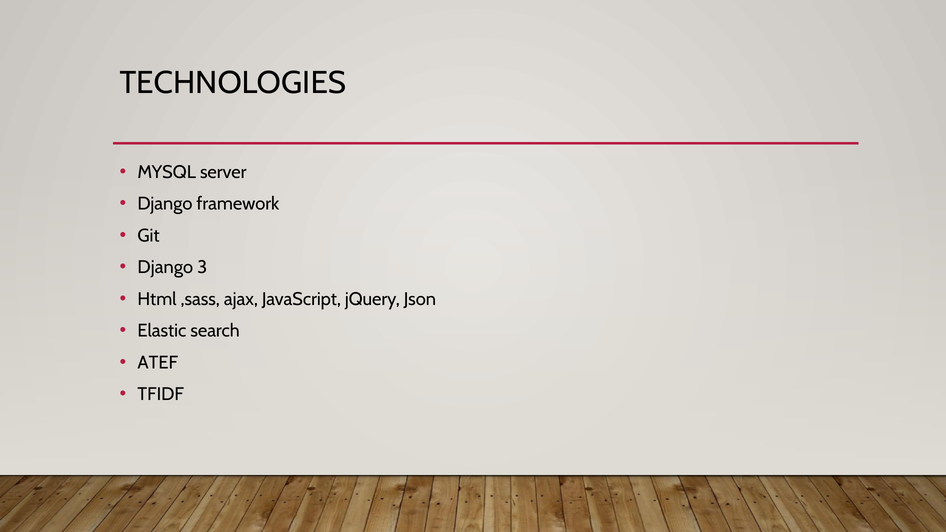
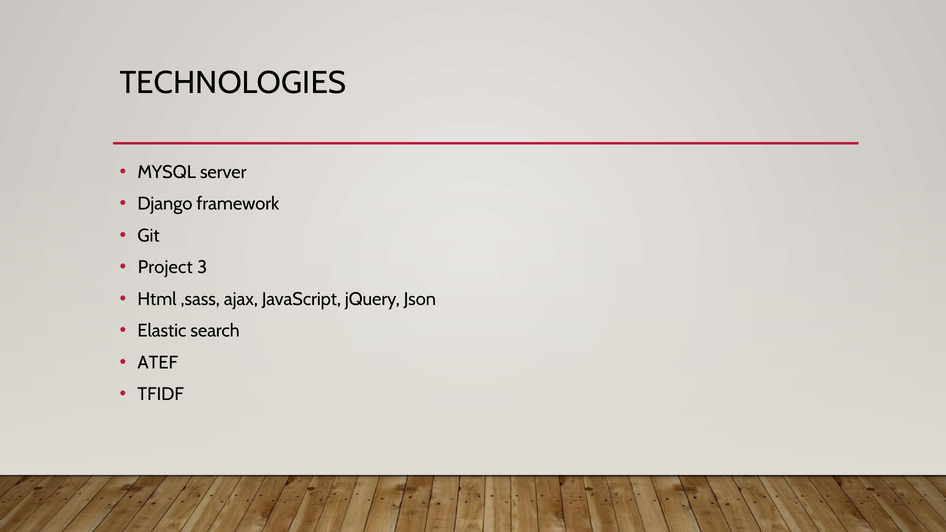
Django: Django -> Project (165, 267)
